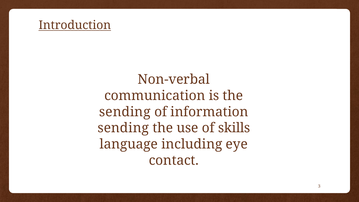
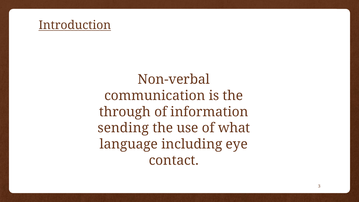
sending: sending -> through (125, 112)
skills: skills -> what (234, 128)
